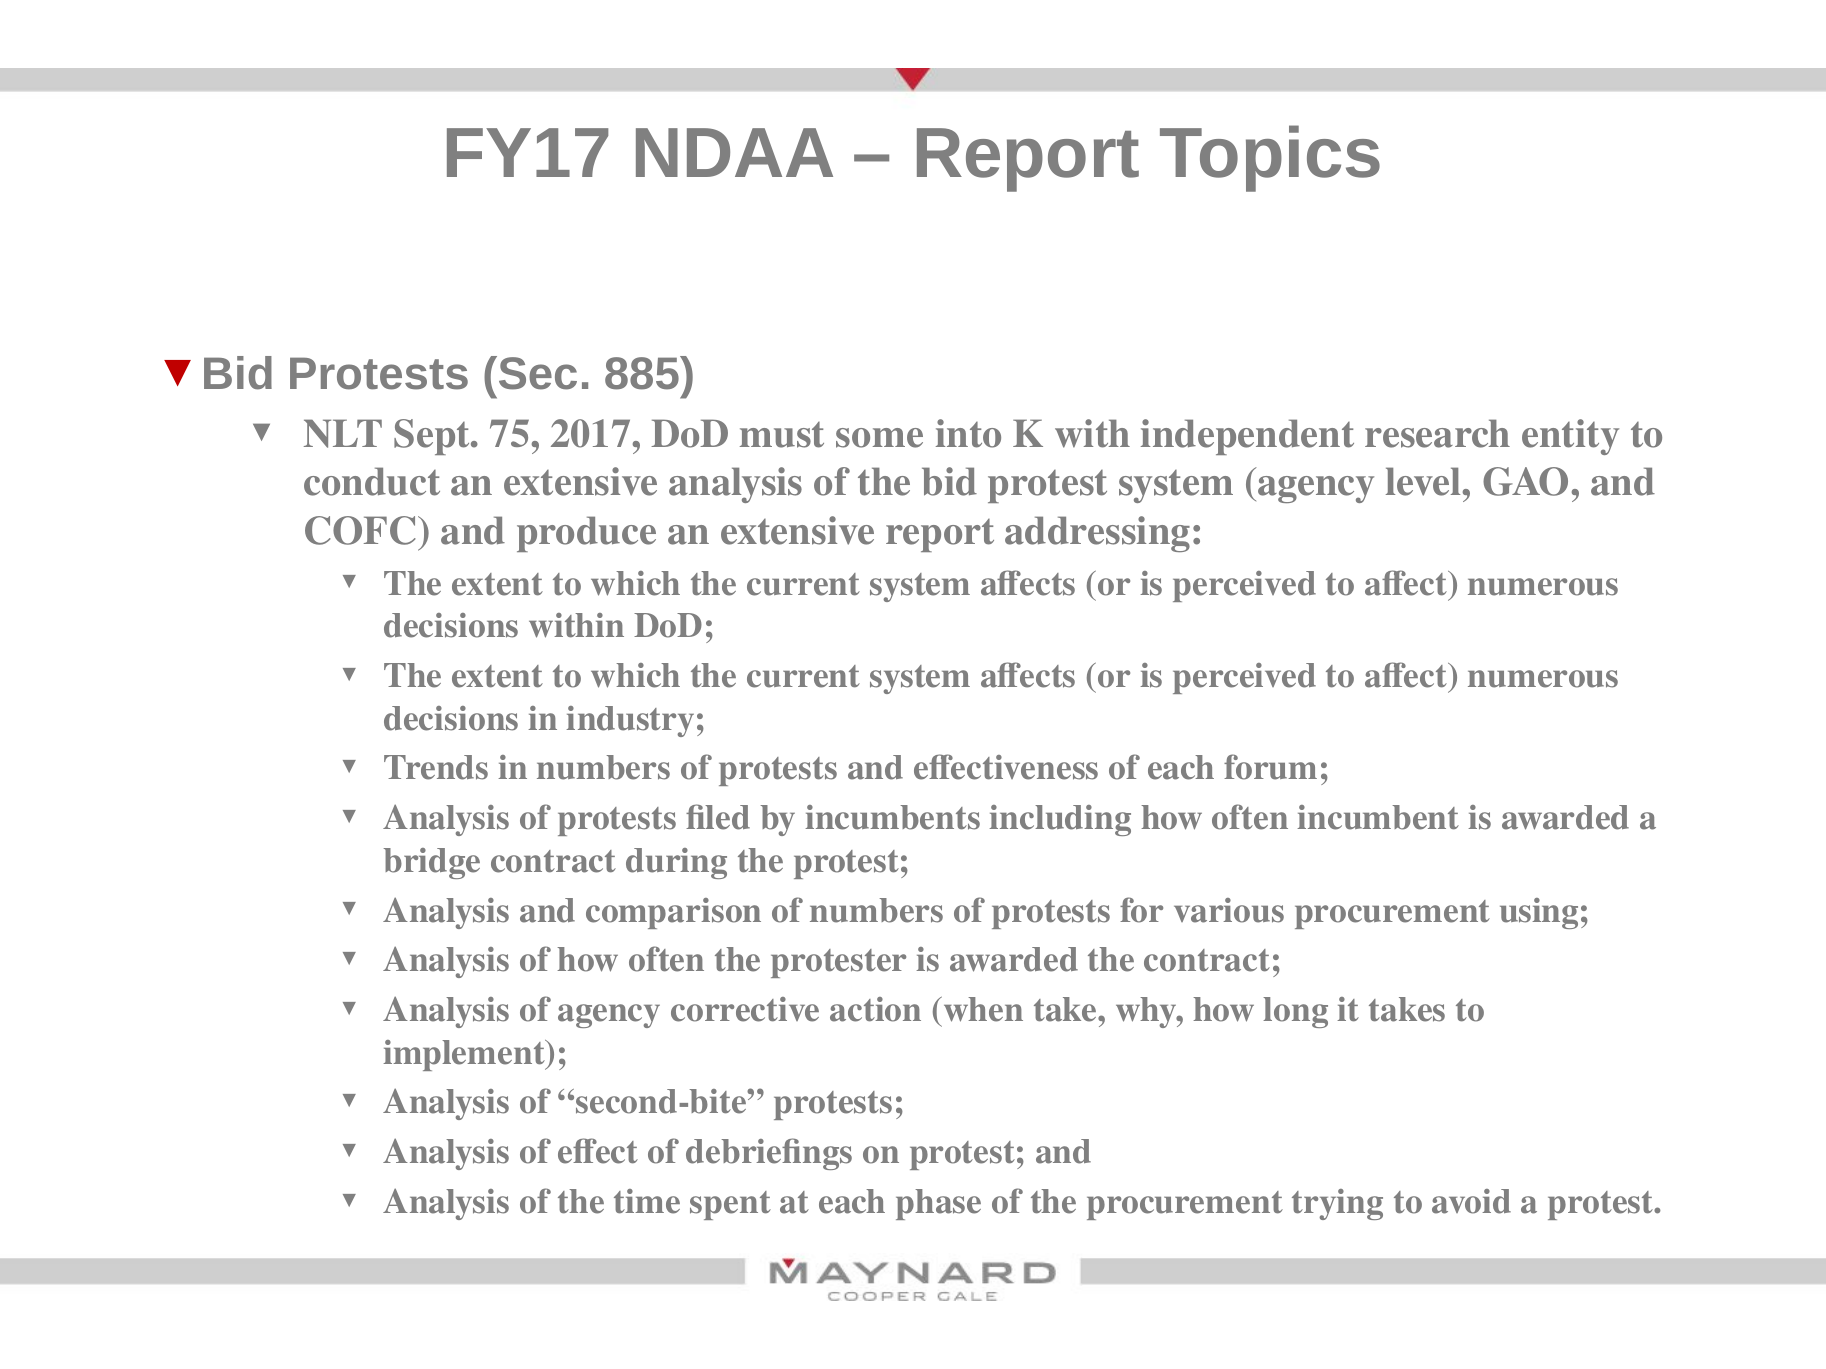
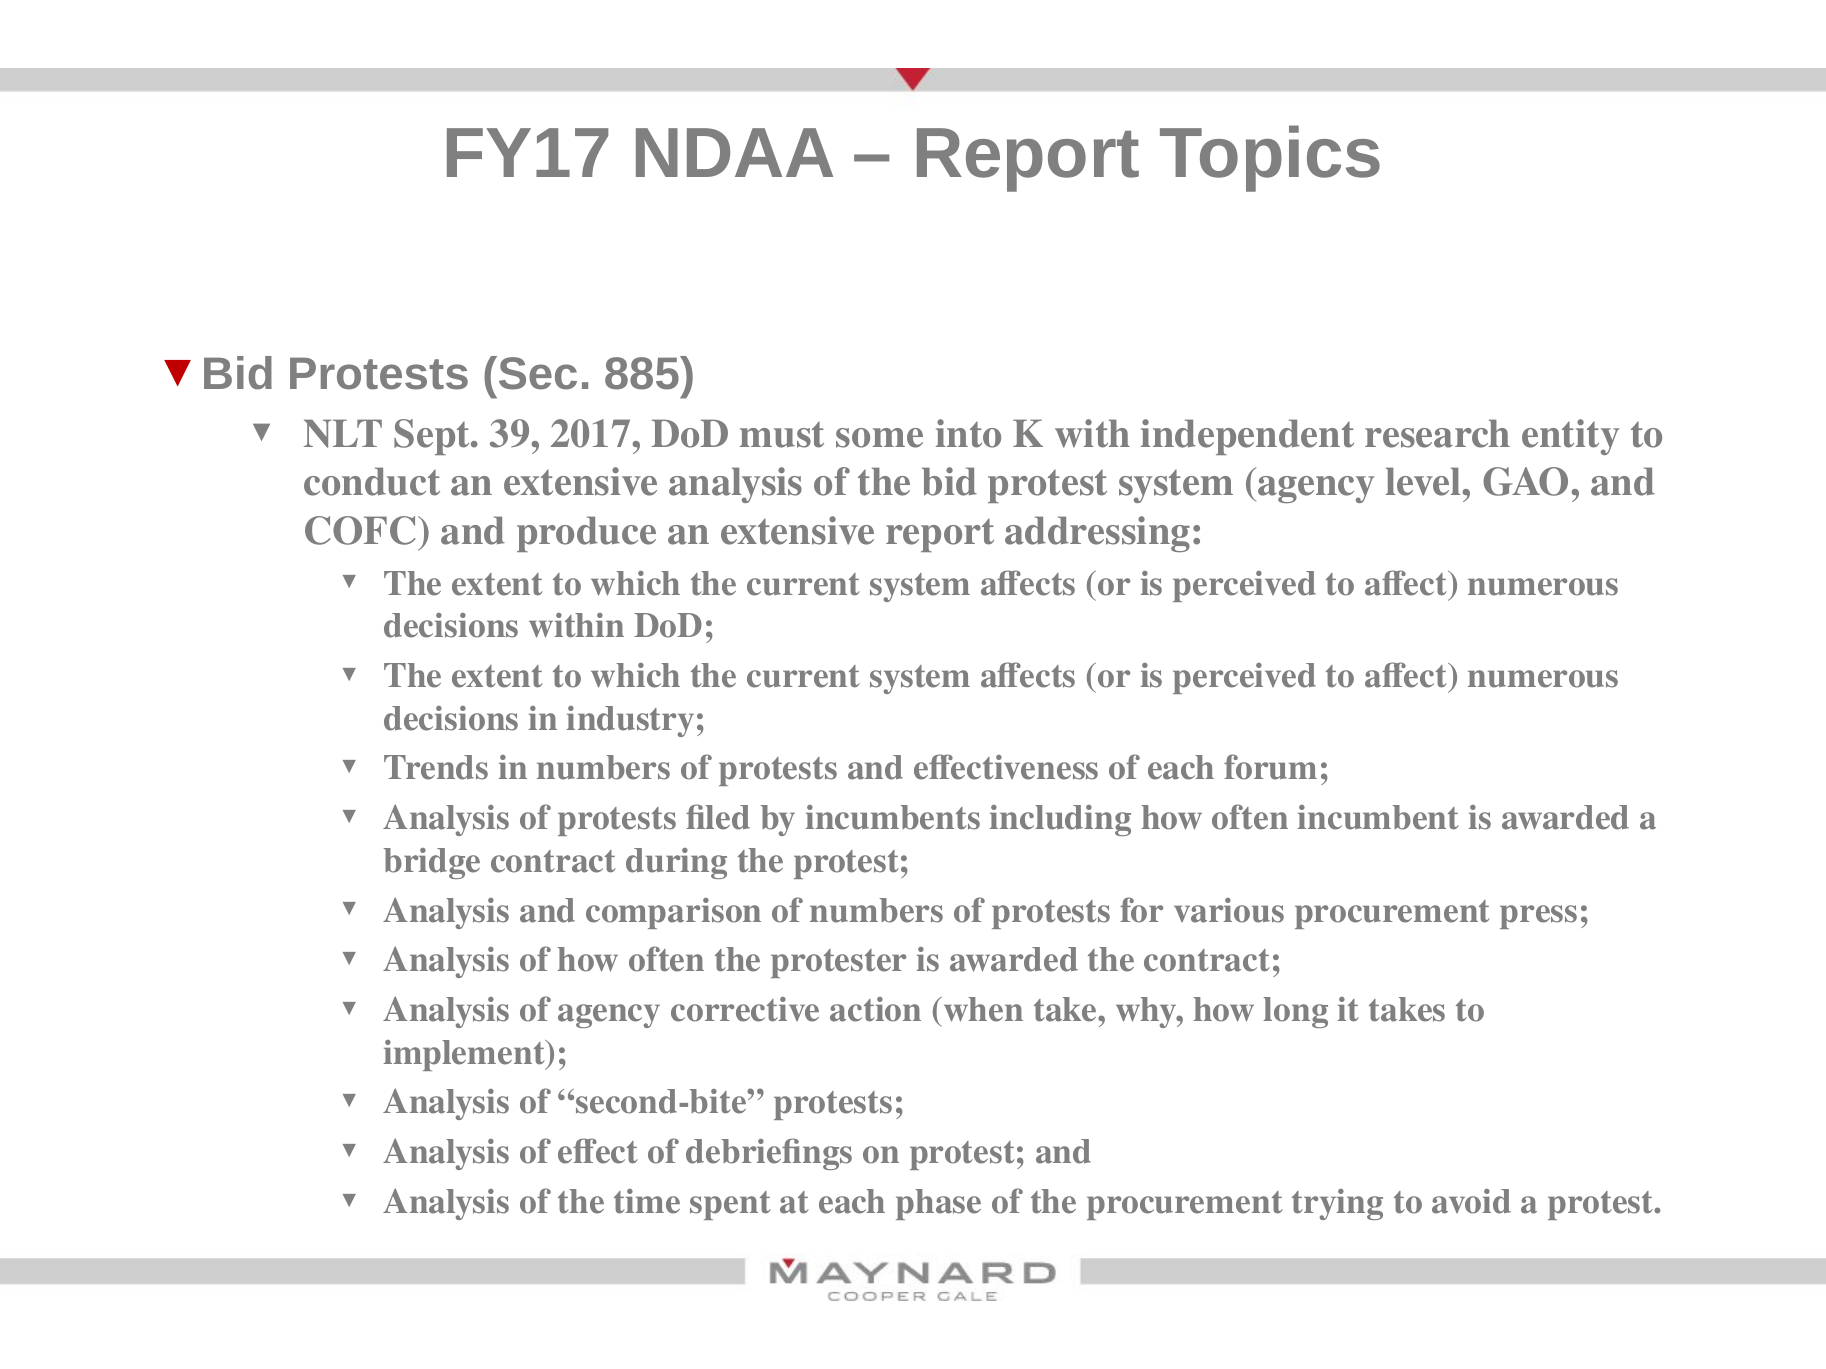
75: 75 -> 39 (515, 434)
using: using -> press (1545, 911)
